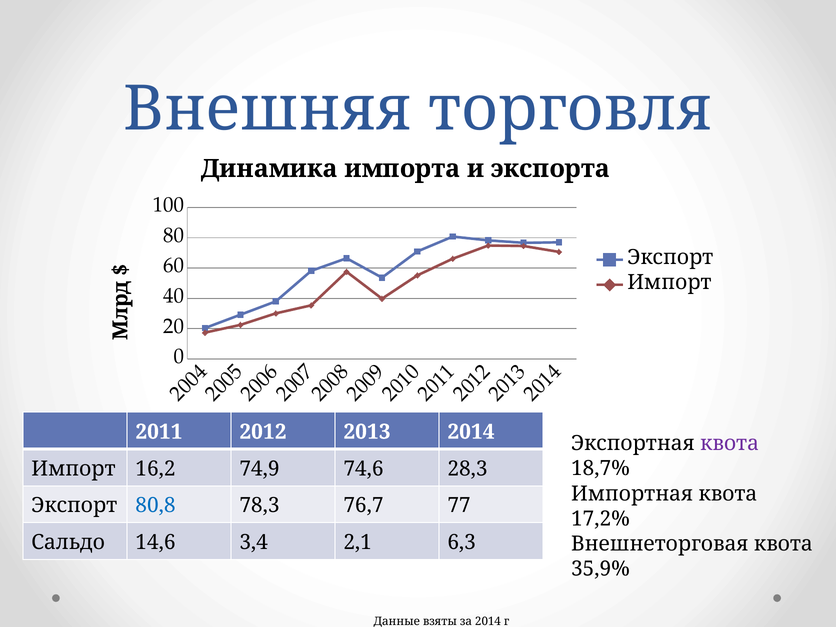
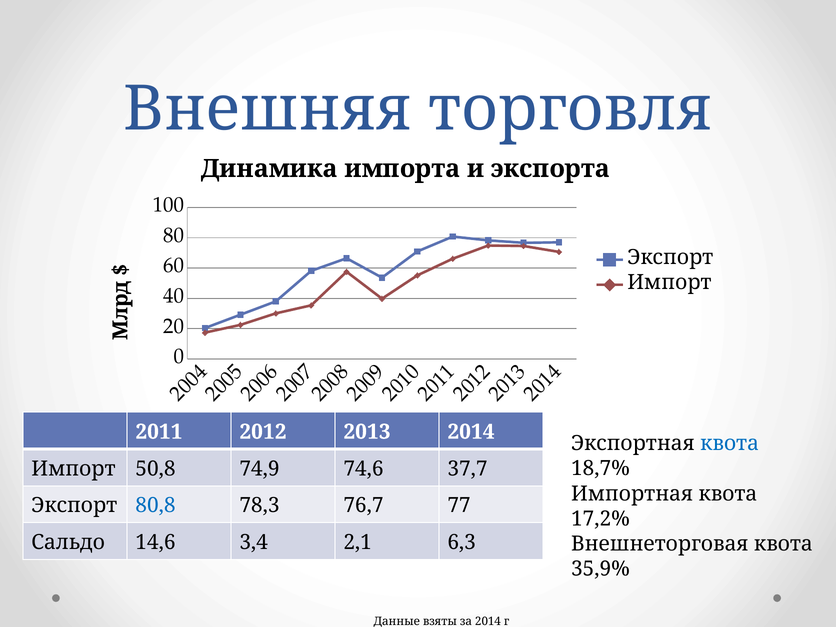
квота colour: purple -> blue (730, 443)
16,2: 16,2 -> 50,8 (155, 469)
28,3: 28,3 -> 37,7 (468, 469)
